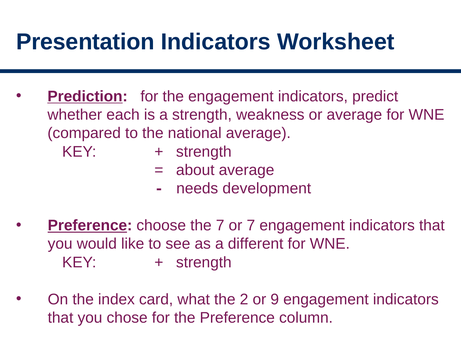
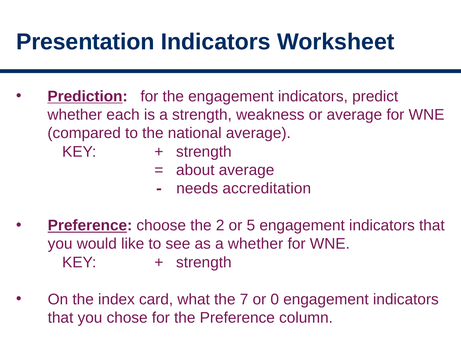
development: development -> accreditation (267, 188)
the 7: 7 -> 2 (220, 225)
or 7: 7 -> 5 (251, 225)
a different: different -> whether (256, 244)
2: 2 -> 7 (244, 299)
9: 9 -> 0 (275, 299)
